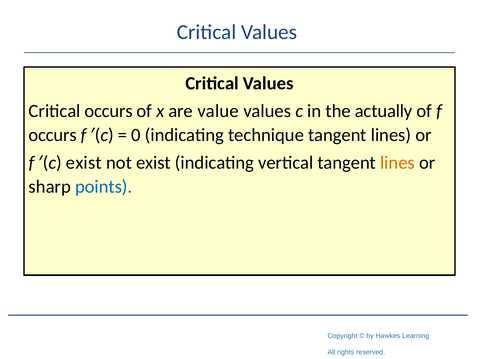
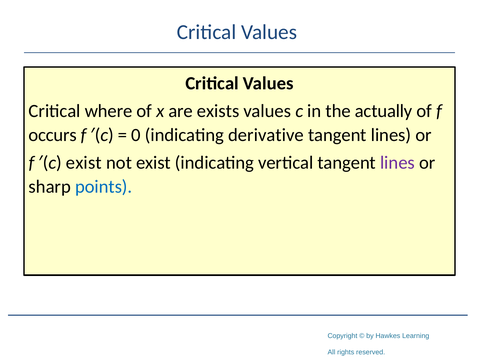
Critical occurs: occurs -> where (109, 111)
value: value -> exists (218, 111)
technique: technique -> derivative (266, 135)
lines colour: orange -> purple (397, 163)
